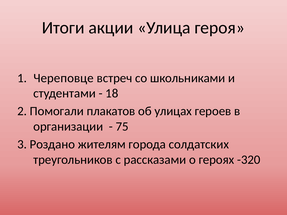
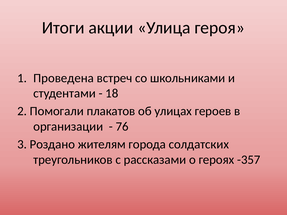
Череповце: Череповце -> Проведена (64, 78)
75: 75 -> 76 (122, 127)
-320: -320 -> -357 (249, 160)
